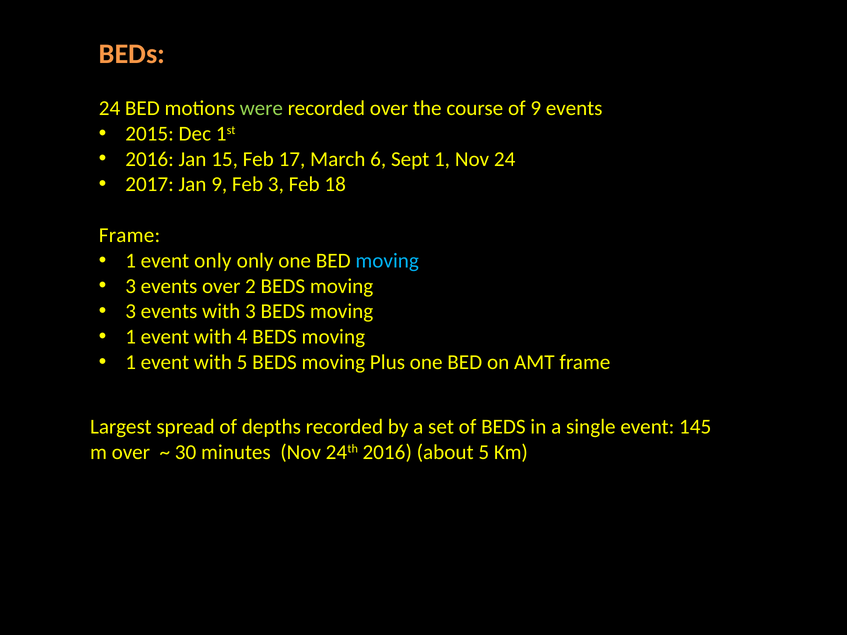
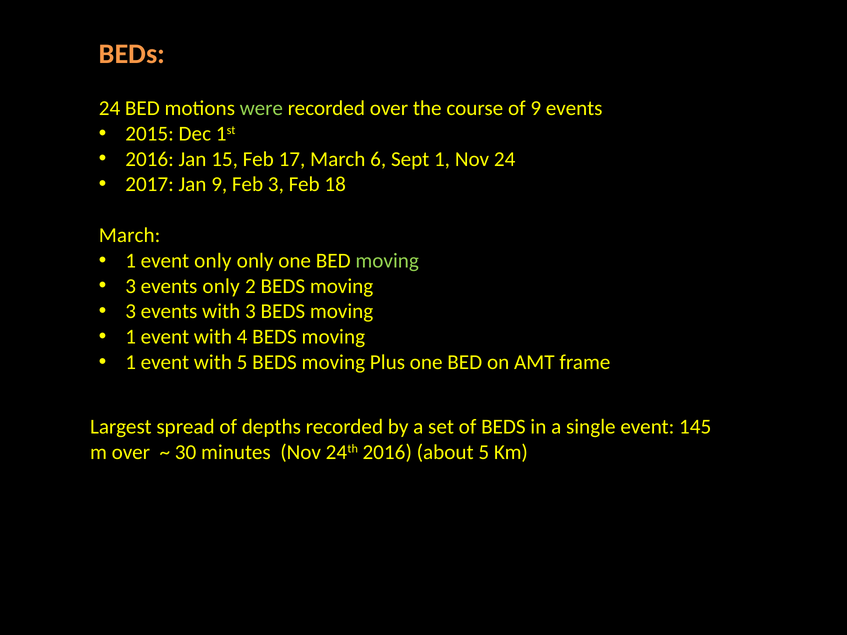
Frame: Frame -> March (130, 235)
moving colour: light blue -> light green (387, 261)
events over: over -> only (221, 286)
